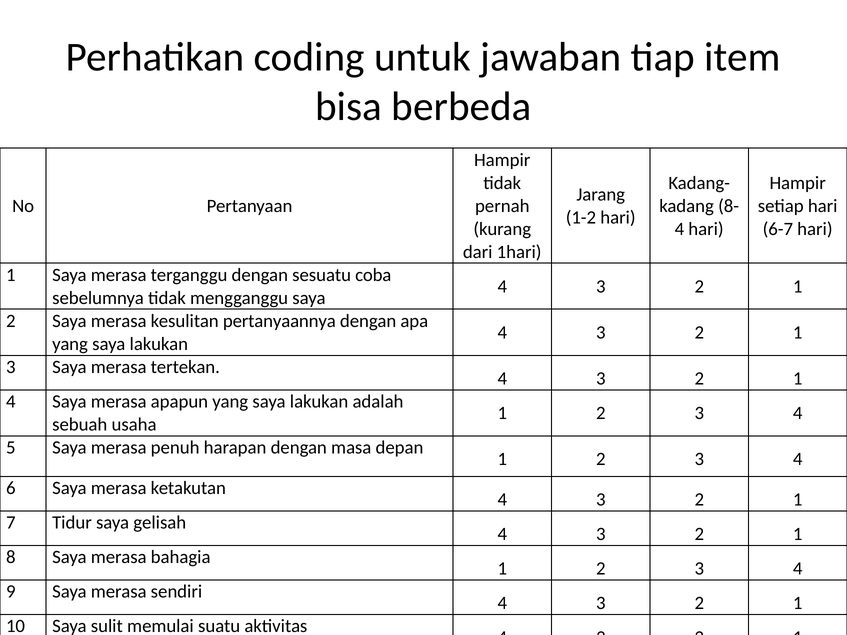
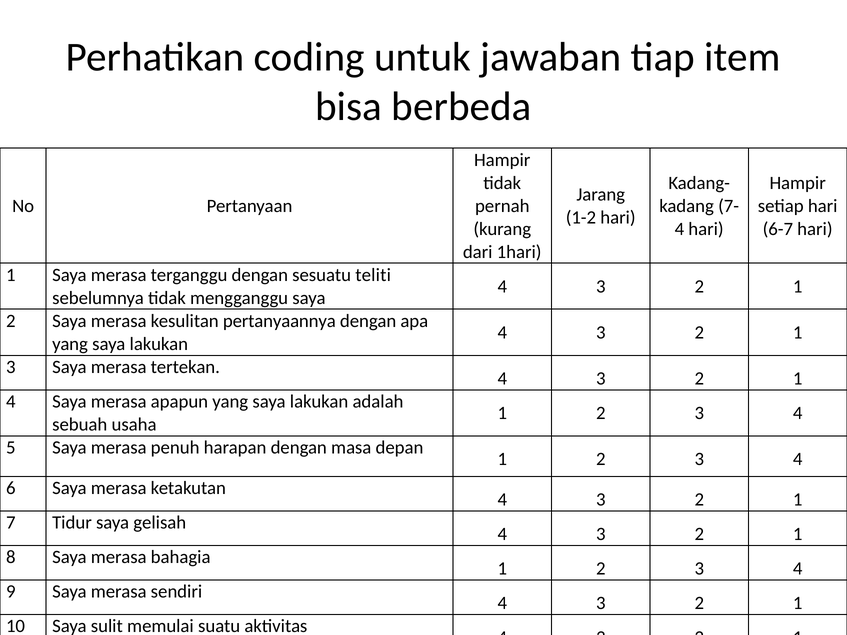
8-: 8- -> 7- (729, 206)
coba: coba -> teliti (373, 275)
